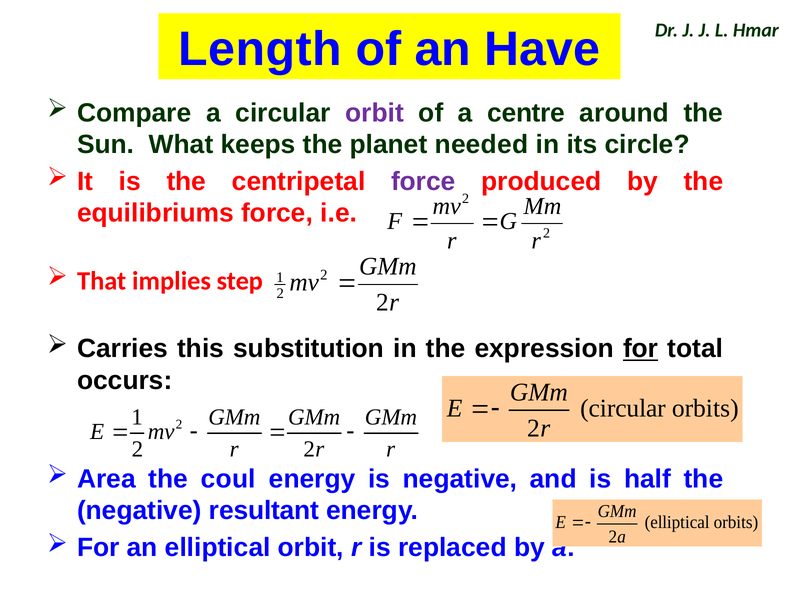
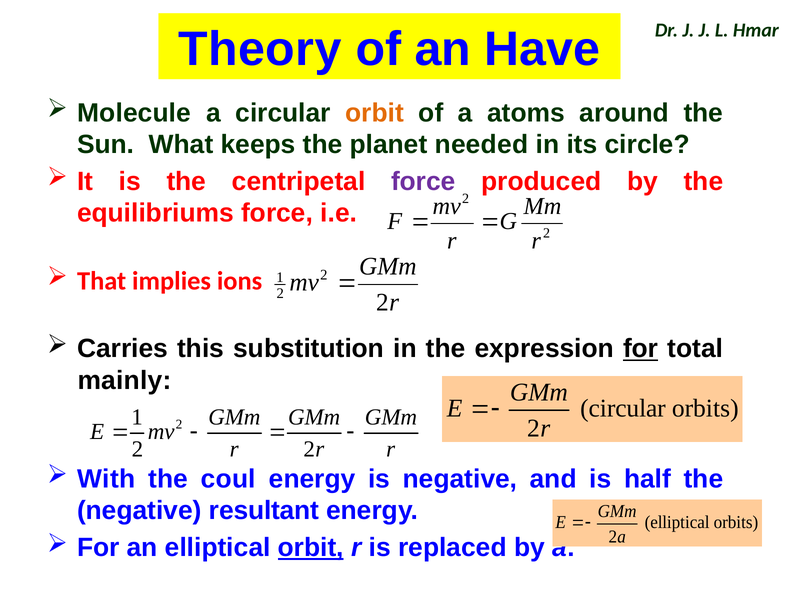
Length: Length -> Theory (260, 50)
Compare: Compare -> Molecule (134, 113)
orbit colour: purple -> orange (375, 113)
centre: centre -> atoms (526, 113)
step: step -> ions (240, 281)
occurs: occurs -> mainly (125, 380)
Area: Area -> With (106, 479)
orbit underline: none -> present (311, 548)
